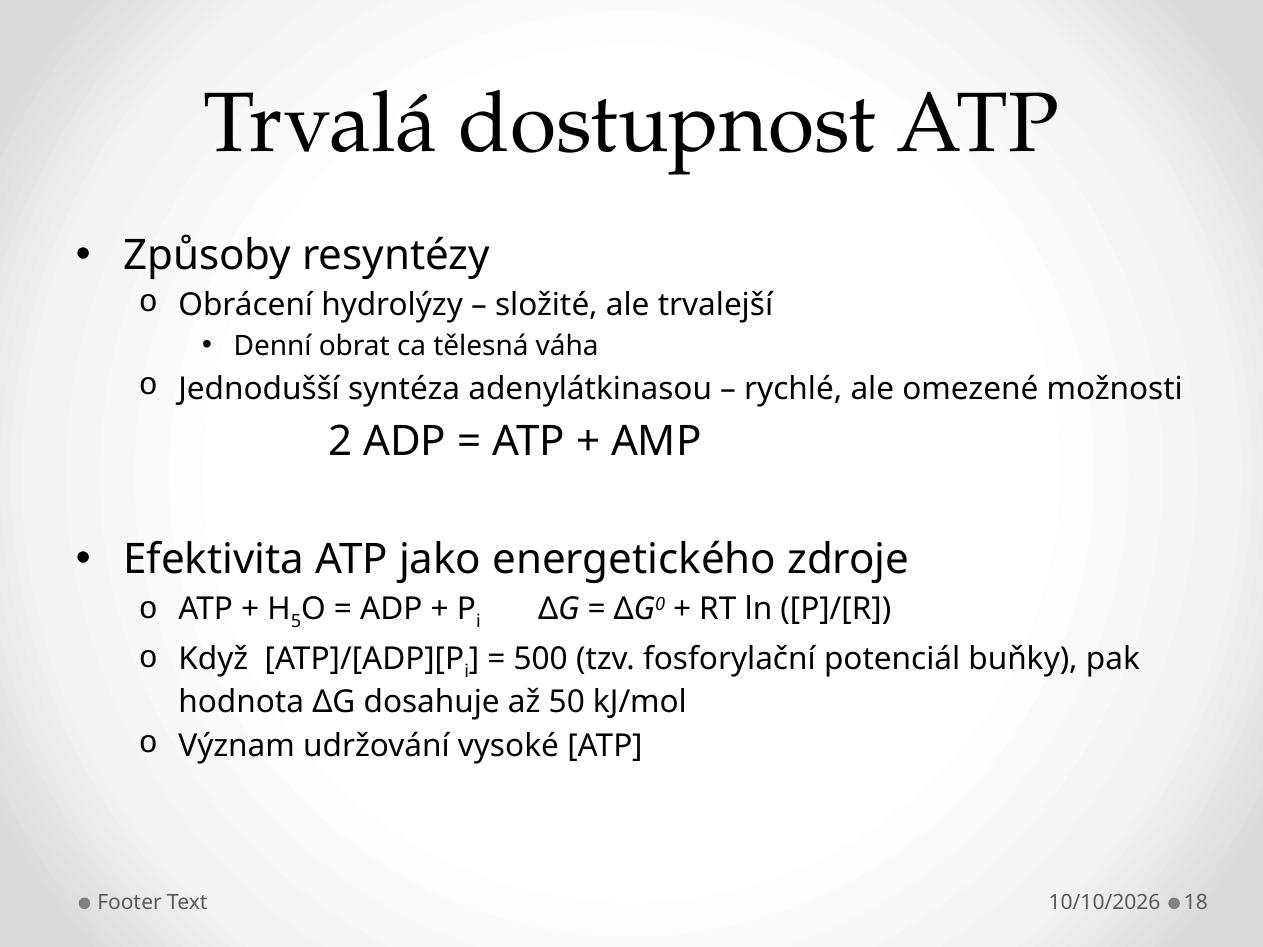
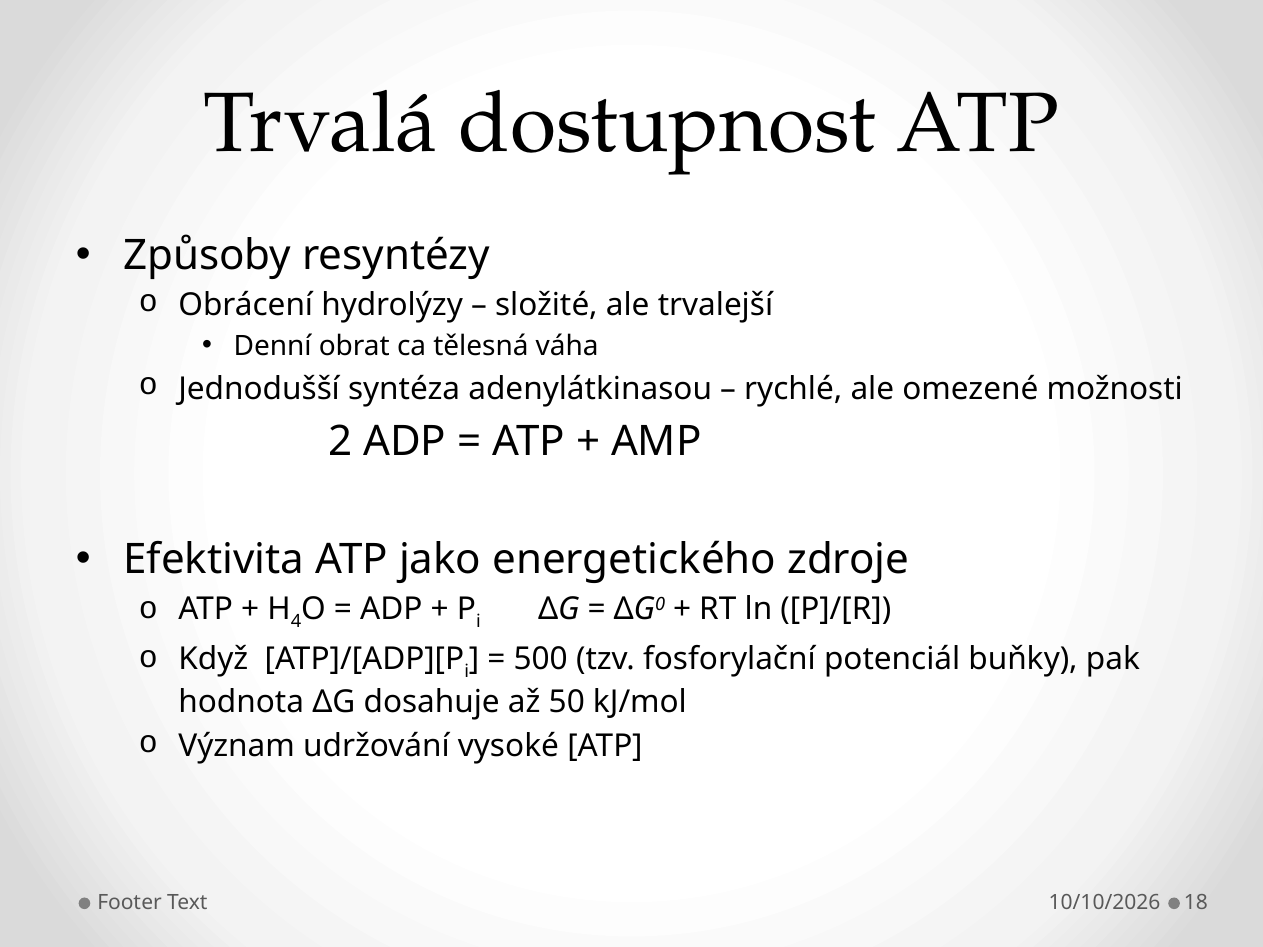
5: 5 -> 4 (296, 622)
